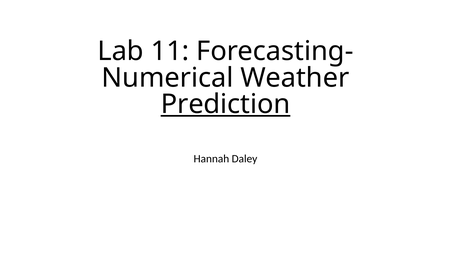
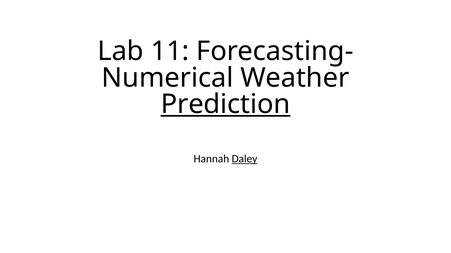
Daley underline: none -> present (245, 159)
